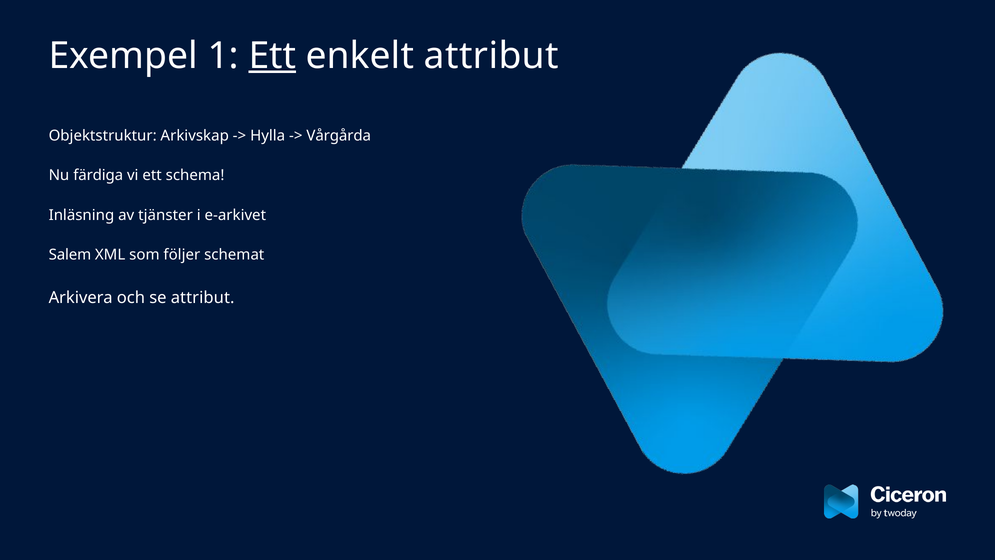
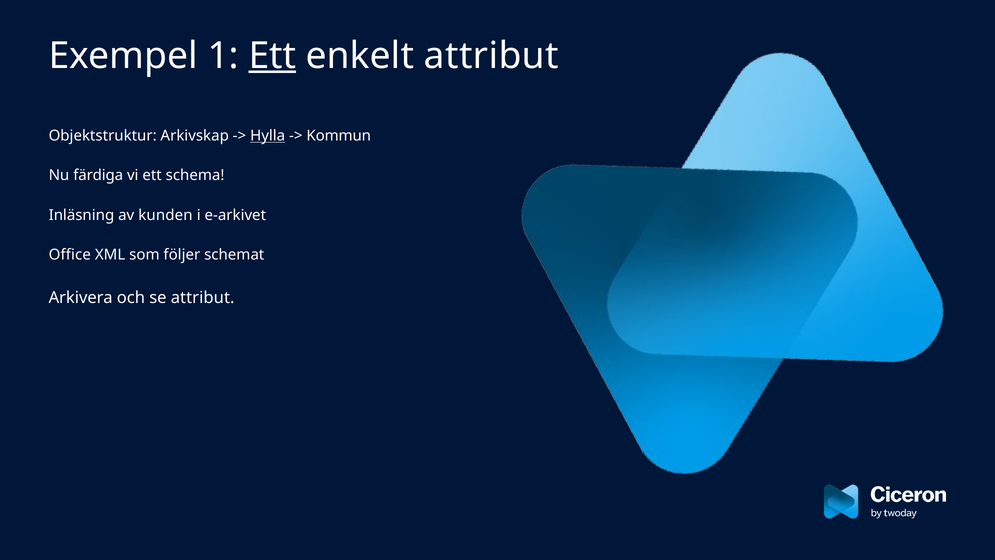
Hylla underline: none -> present (268, 136)
Vårgårda: Vårgårda -> Kommun (339, 136)
tjänster: tjänster -> kunden (165, 215)
Salem: Salem -> Office (70, 255)
